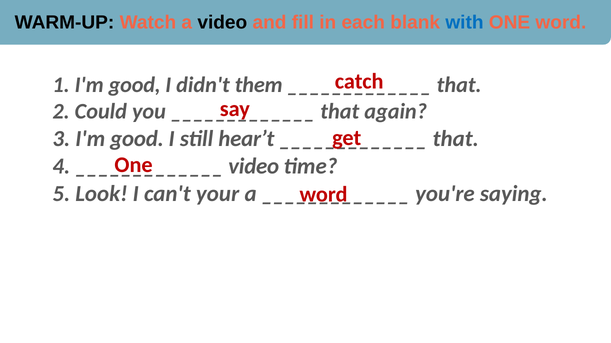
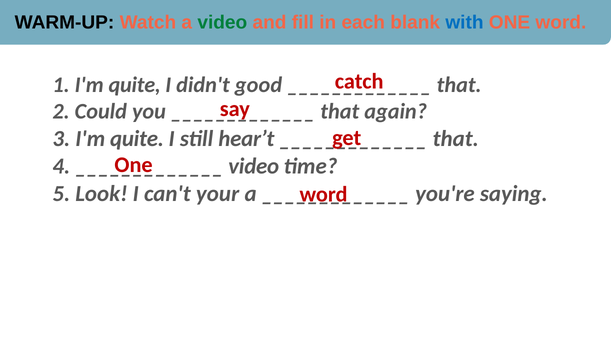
video colour: black -> green (222, 23)
1 I'm good: good -> quite (135, 85)
them: them -> good (259, 85)
3 I'm good: good -> quite (137, 139)
